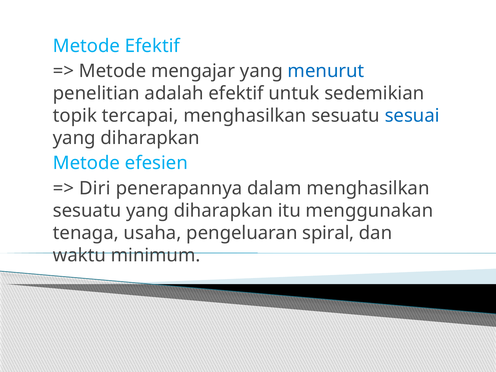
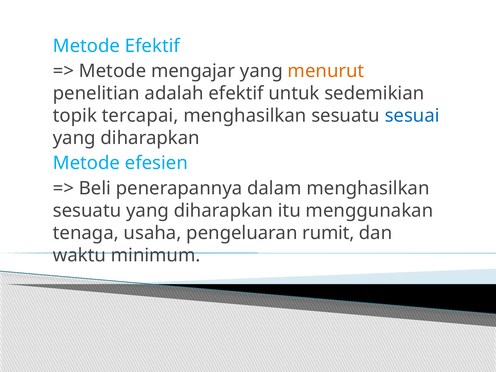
menurut colour: blue -> orange (326, 71)
Diri: Diri -> Beli (95, 188)
spiral: spiral -> rumit (328, 233)
